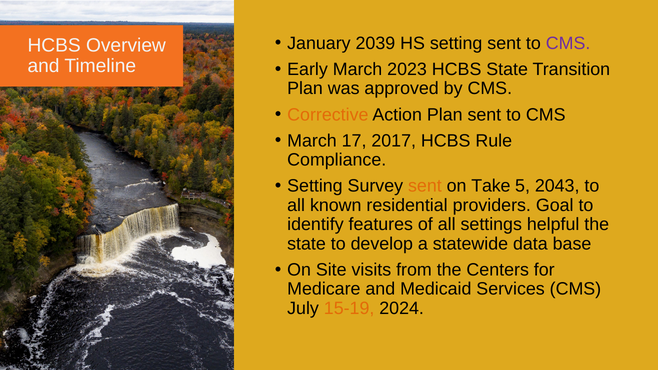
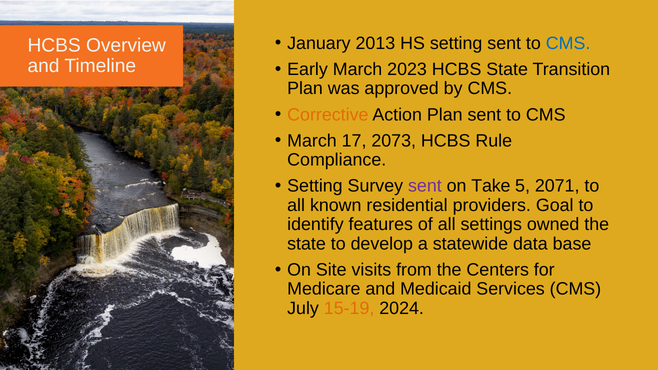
2039: 2039 -> 2013 (375, 43)
CMS colour: purple -> blue (568, 43)
2017: 2017 -> 2073 (394, 141)
sent colour: orange -> purple (425, 186)
2043: 2043 -> 2071 (557, 186)
helpful: helpful -> owned (553, 225)
